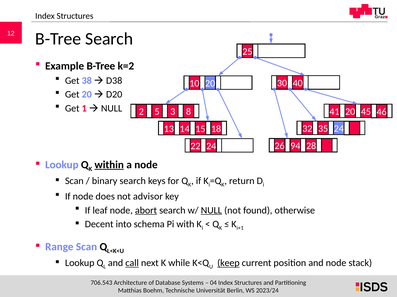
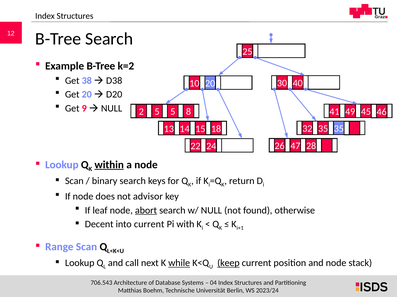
1: 1 -> 9 (84, 109)
41 20: 20 -> 49 (350, 112)
5 3: 3 -> 5 (173, 112)
35 24: 24 -> 35 (339, 129)
94: 94 -> 47 (295, 146)
NULL underline: present -> none (211, 211)
into schema: schema -> current (149, 225)
call underline: present -> none (132, 264)
while underline: none -> present (179, 264)
